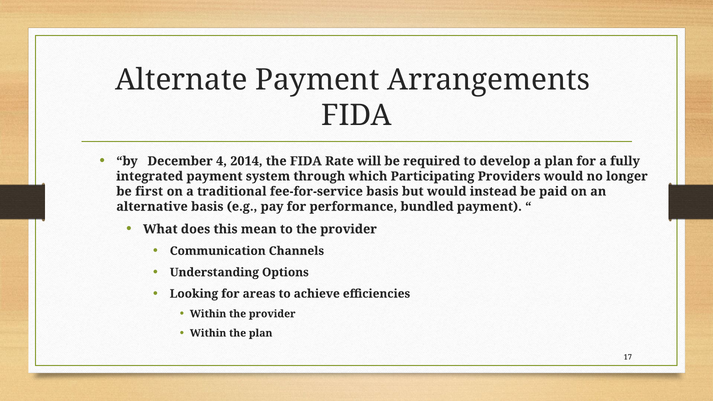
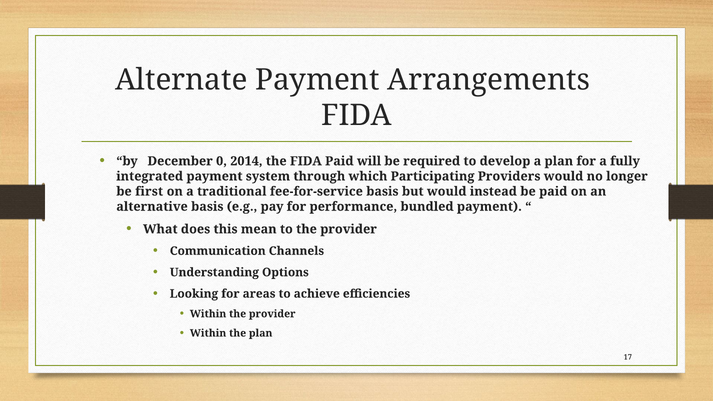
4: 4 -> 0 (222, 161)
FIDA Rate: Rate -> Paid (339, 161)
